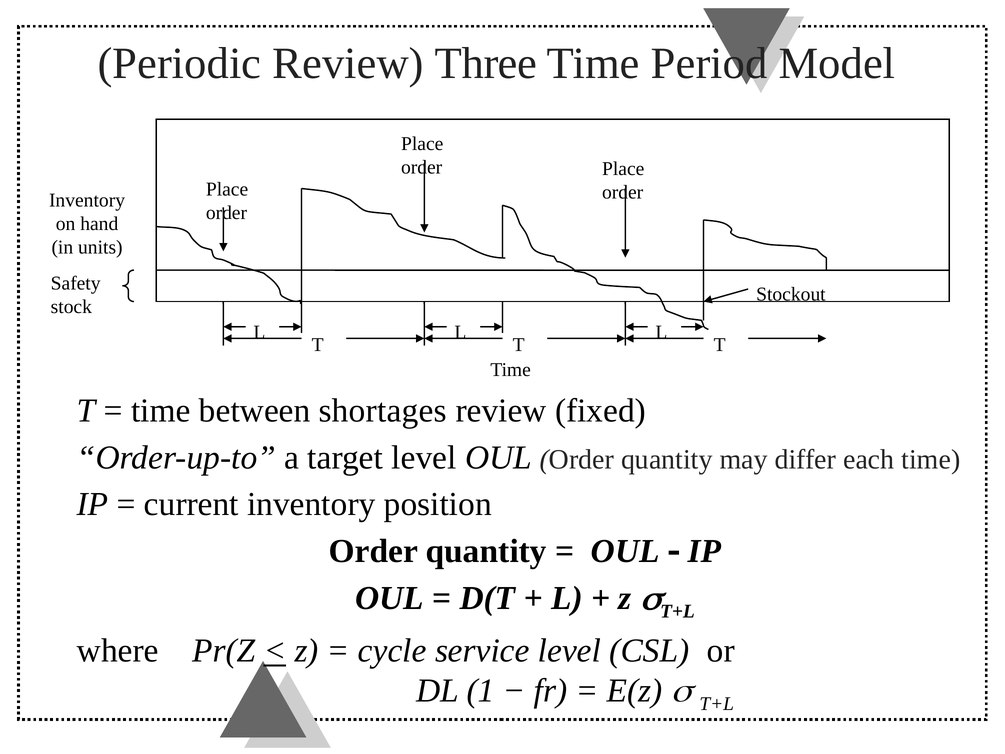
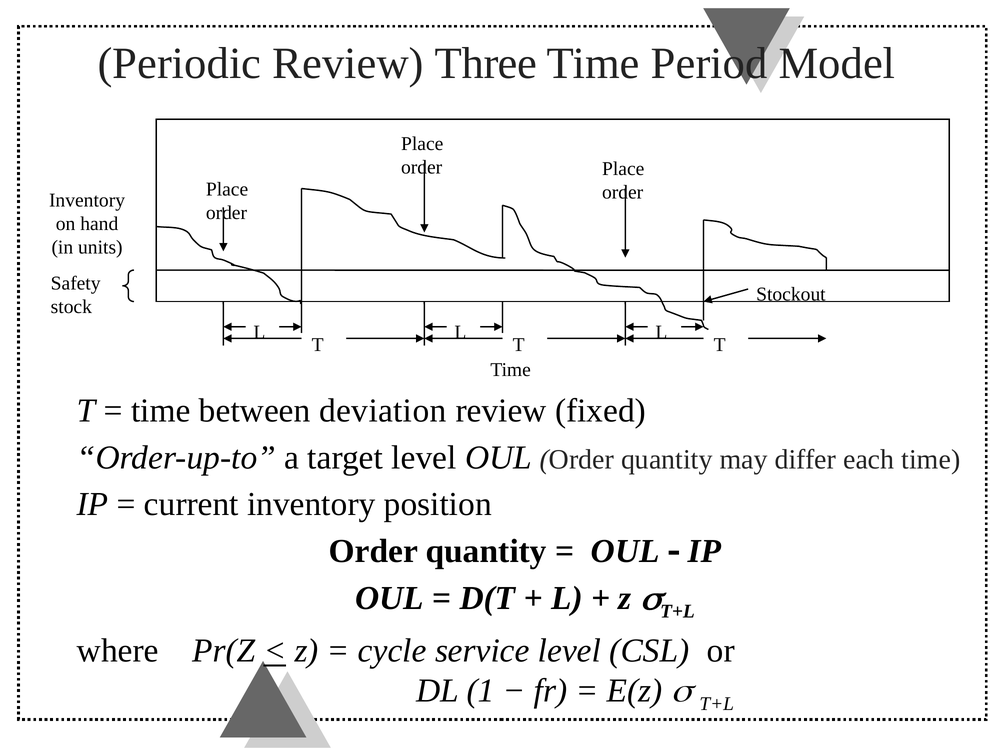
shortages: shortages -> deviation (383, 410)
